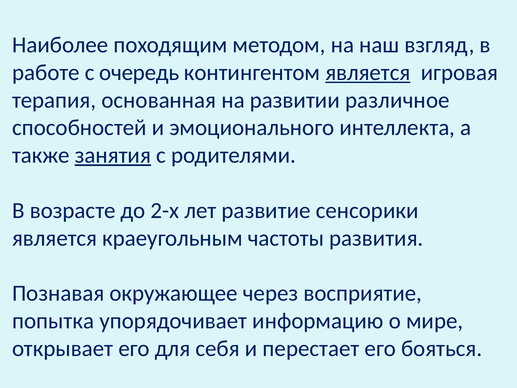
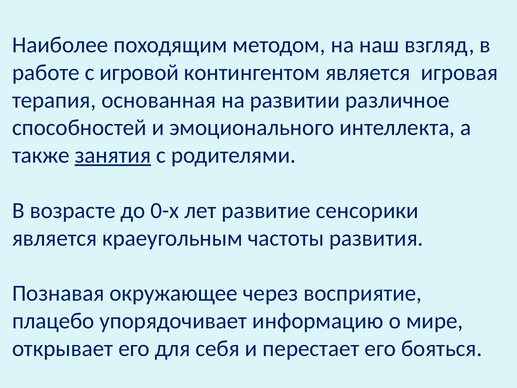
очередь: очередь -> игровой (139, 72)
является underline: present -> none (368, 72)
2-х: 2-х -> 0-х (165, 210)
попытка: попытка -> плацебо (53, 321)
